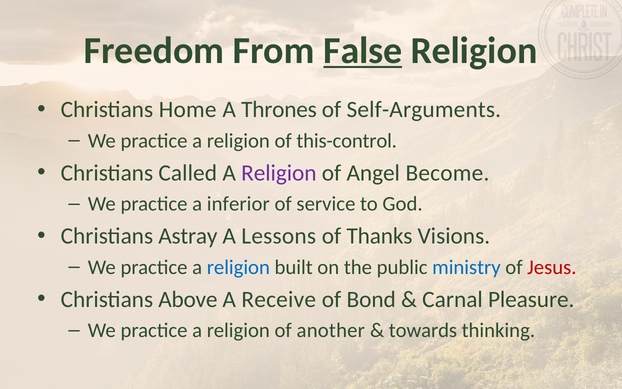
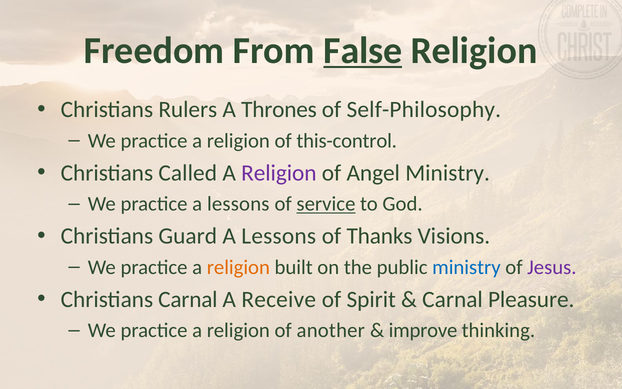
Home: Home -> Rulers (188, 109)
Self-Arguments: Self-Arguments -> Self-Philosophy (424, 109)
Angel Become: Become -> Ministry (448, 173)
practice a inferior: inferior -> lessons (238, 204)
service underline: none -> present (326, 204)
Astray: Astray -> Guard (188, 236)
religion colour: blue -> orange (238, 267)
Jesus colour: red -> purple (552, 267)
Christians Above: Above -> Carnal (188, 299)
Bond: Bond -> Spirit (371, 299)
towards: towards -> improve (423, 330)
